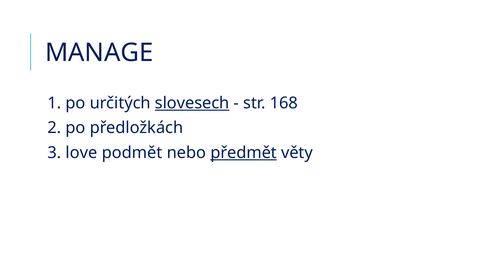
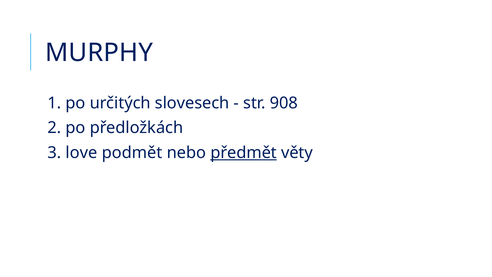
MANAGE: MANAGE -> MURPHY (99, 53)
slovesech underline: present -> none (192, 103)
168: 168 -> 908 (284, 103)
